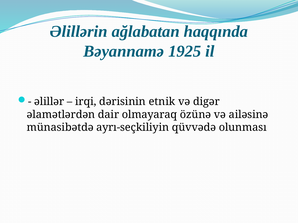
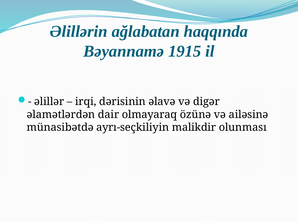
1925: 1925 -> 1915 (185, 51)
etnik: etnik -> əlavə (162, 102)
qüvvədə: qüvvədə -> malikdir (194, 128)
